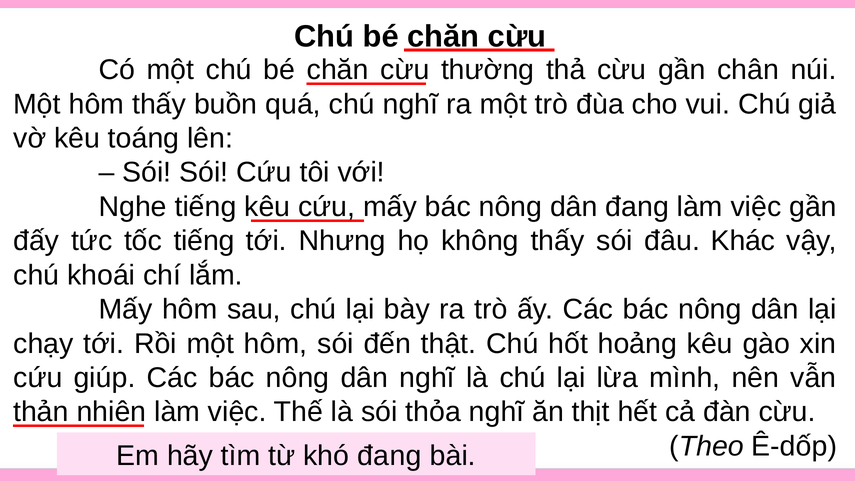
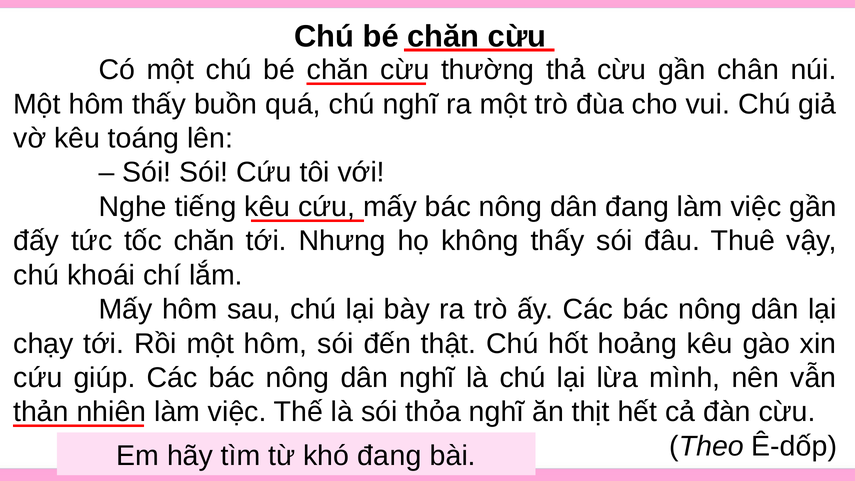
tốc tiếng: tiếng -> chăn (204, 241)
Khác: Khác -> Thuê (743, 241)
